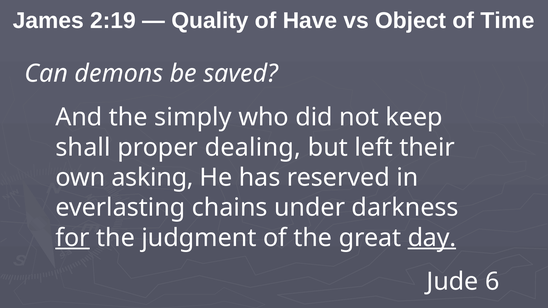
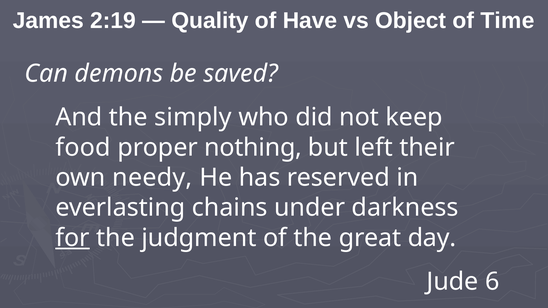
shall: shall -> food (83, 148)
dealing: dealing -> nothing (253, 148)
asking: asking -> needy (152, 178)
day underline: present -> none (432, 238)
